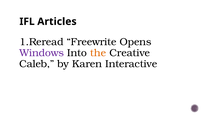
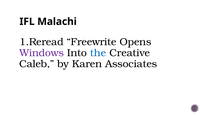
Articles: Articles -> Malachi (57, 22)
the colour: orange -> blue (98, 53)
Interactive: Interactive -> Associates (131, 64)
